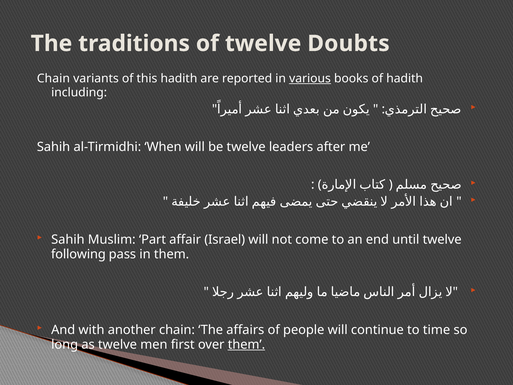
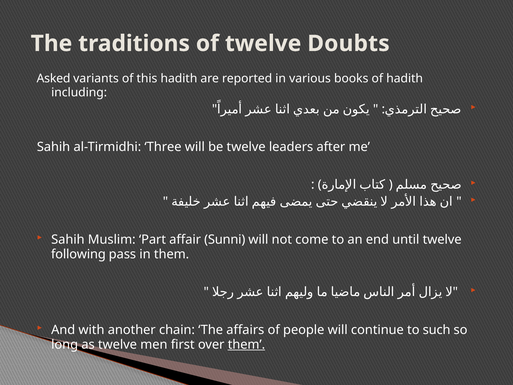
Chain: Chain -> Asked (54, 78)
various underline: present -> none (310, 78)
When: When -> Three (163, 147)
Israel: Israel -> Sunni (225, 239)
time: time -> such (437, 330)
